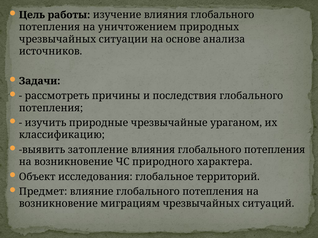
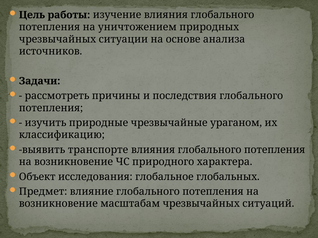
затопление: затопление -> транспорте (98, 150)
территорий: территорий -> глобальных (228, 177)
миграциям: миграциям -> масштабам (130, 204)
